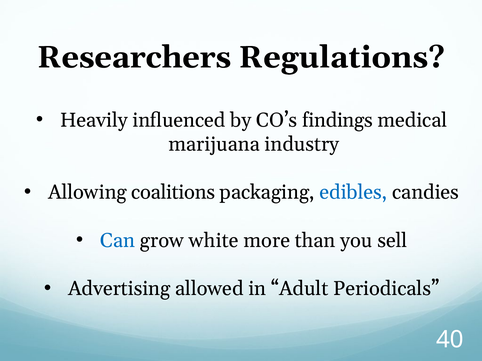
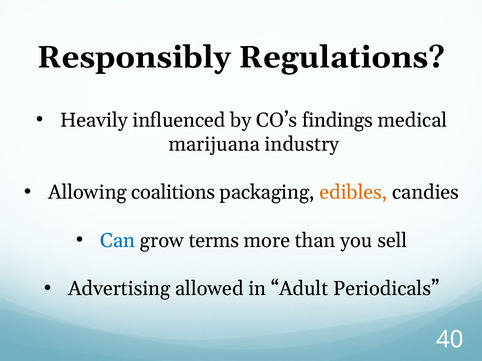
Researchers: Researchers -> Responsibly (134, 57)
edibles colour: blue -> orange (353, 193)
white: white -> terms (214, 241)
